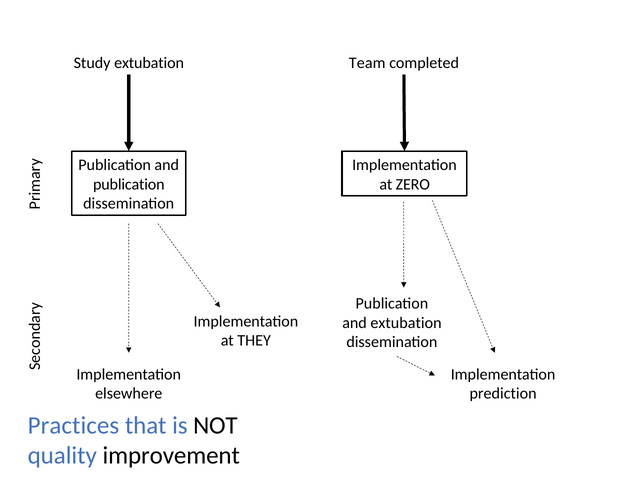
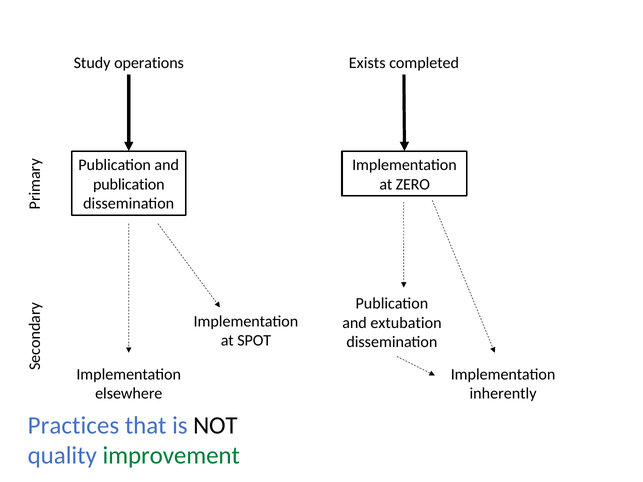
Study extubation: extubation -> operations (149, 63)
Team: Team -> Exists (367, 63)
THEY: THEY -> SPOT (254, 341)
prediction: prediction -> inherently (503, 394)
improvement colour: black -> green (171, 456)
